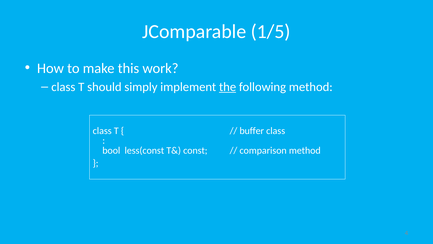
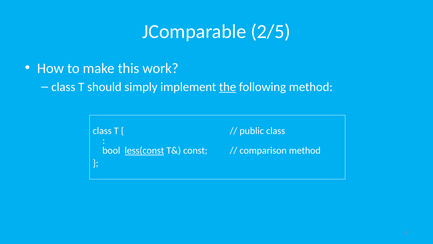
1/5: 1/5 -> 2/5 (271, 31)
buffer: buffer -> public (252, 130)
less(const underline: none -> present (144, 150)
